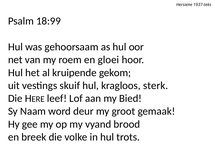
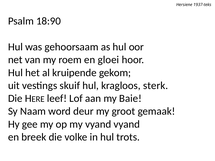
18:99: 18:99 -> 18:90 (49, 21)
Bied: Bied -> Baie (130, 99)
vyand brood: brood -> vyand (127, 124)
